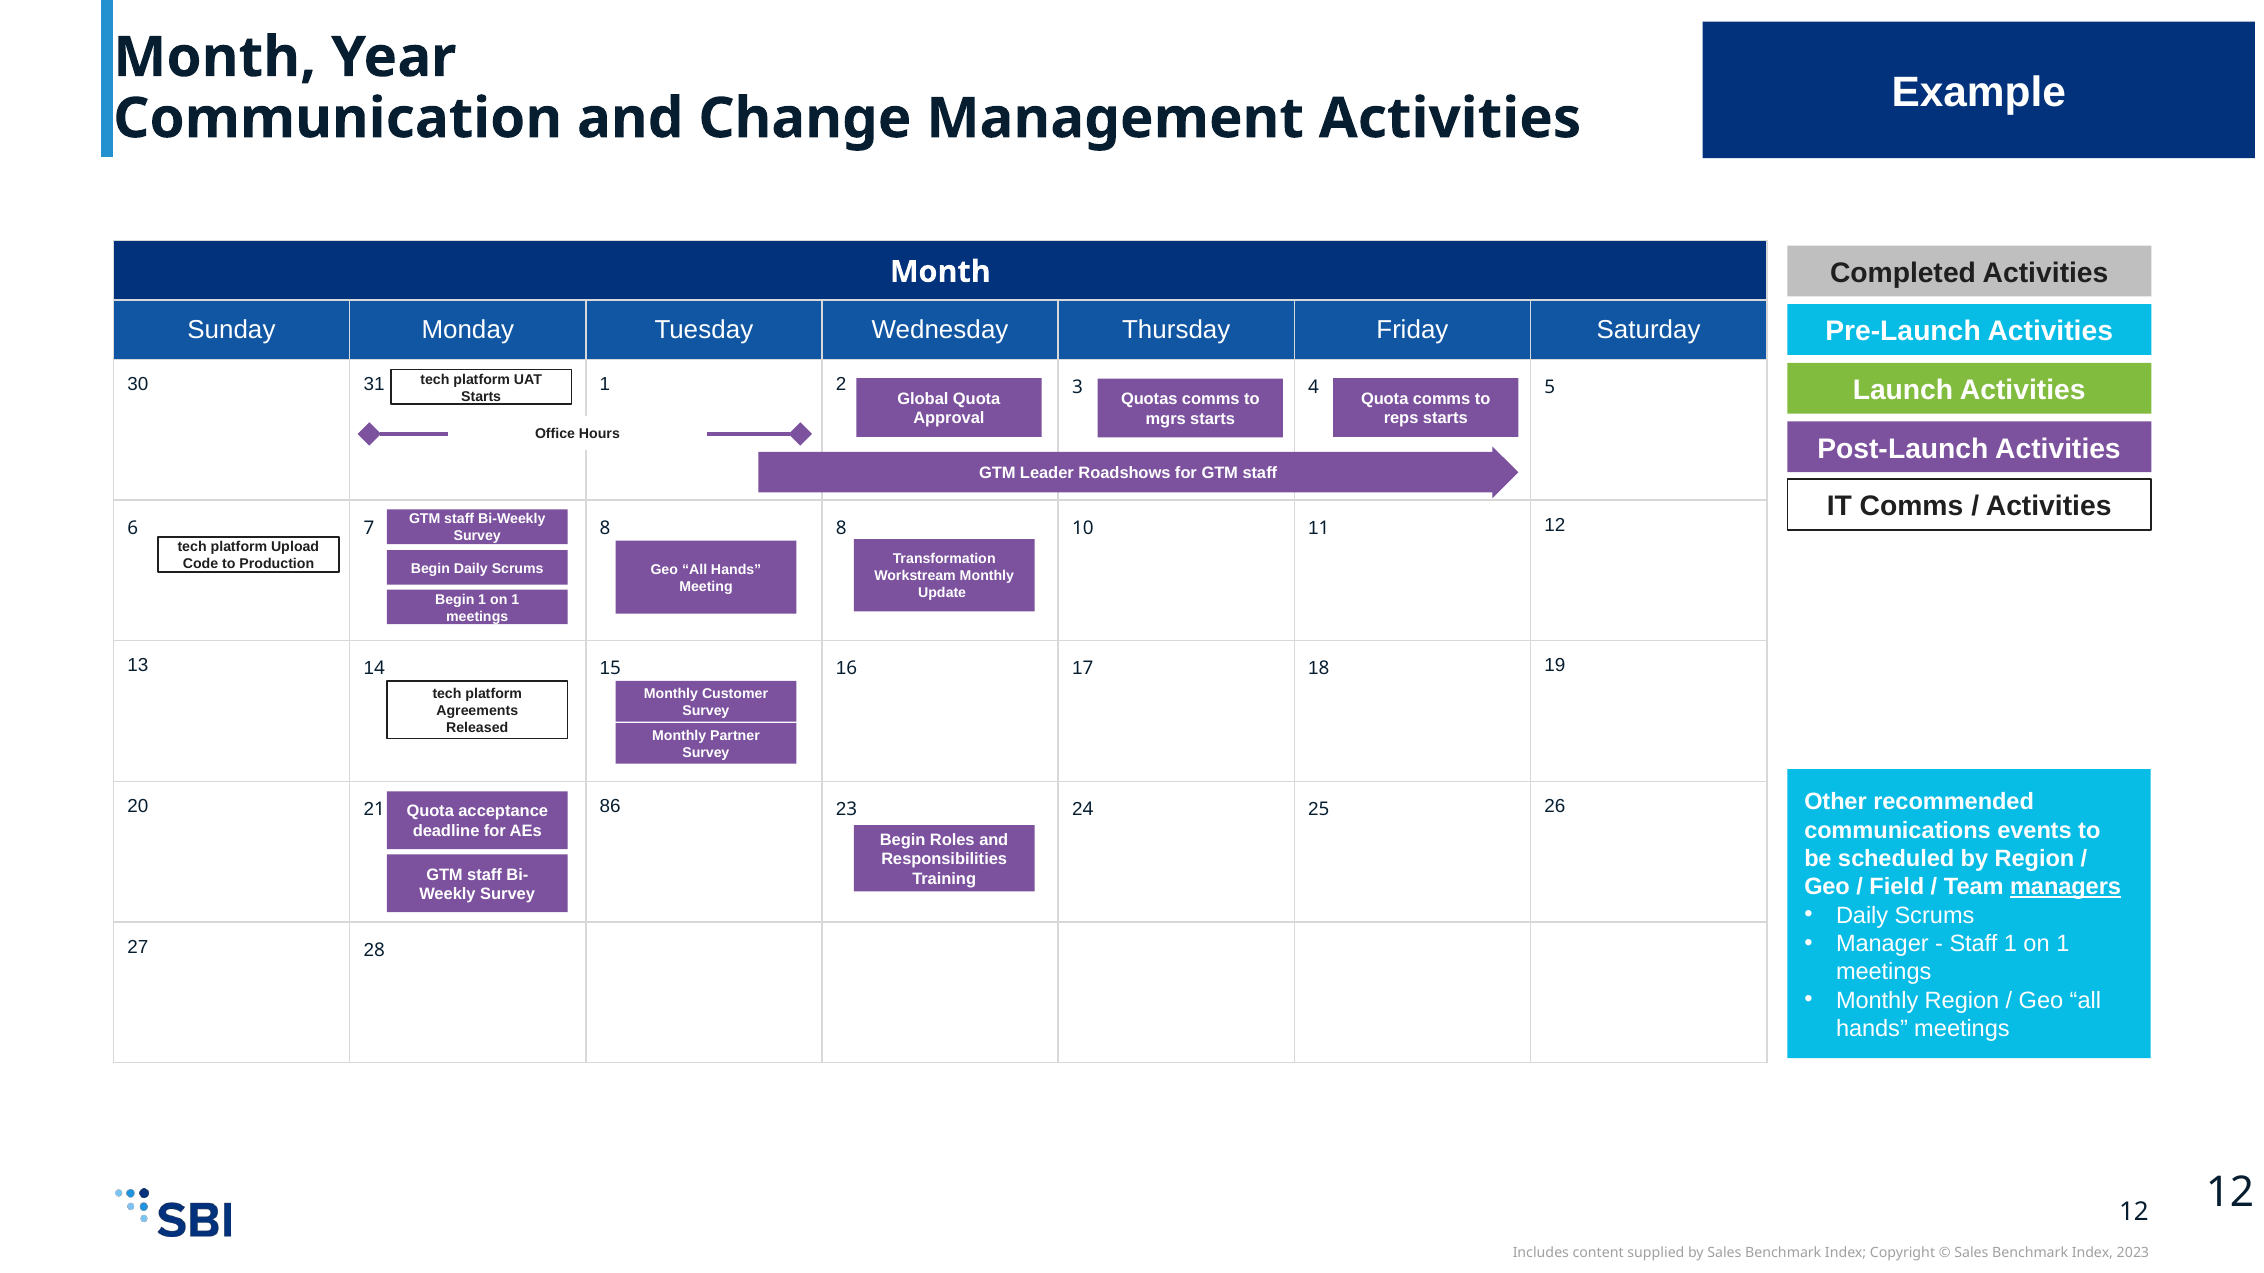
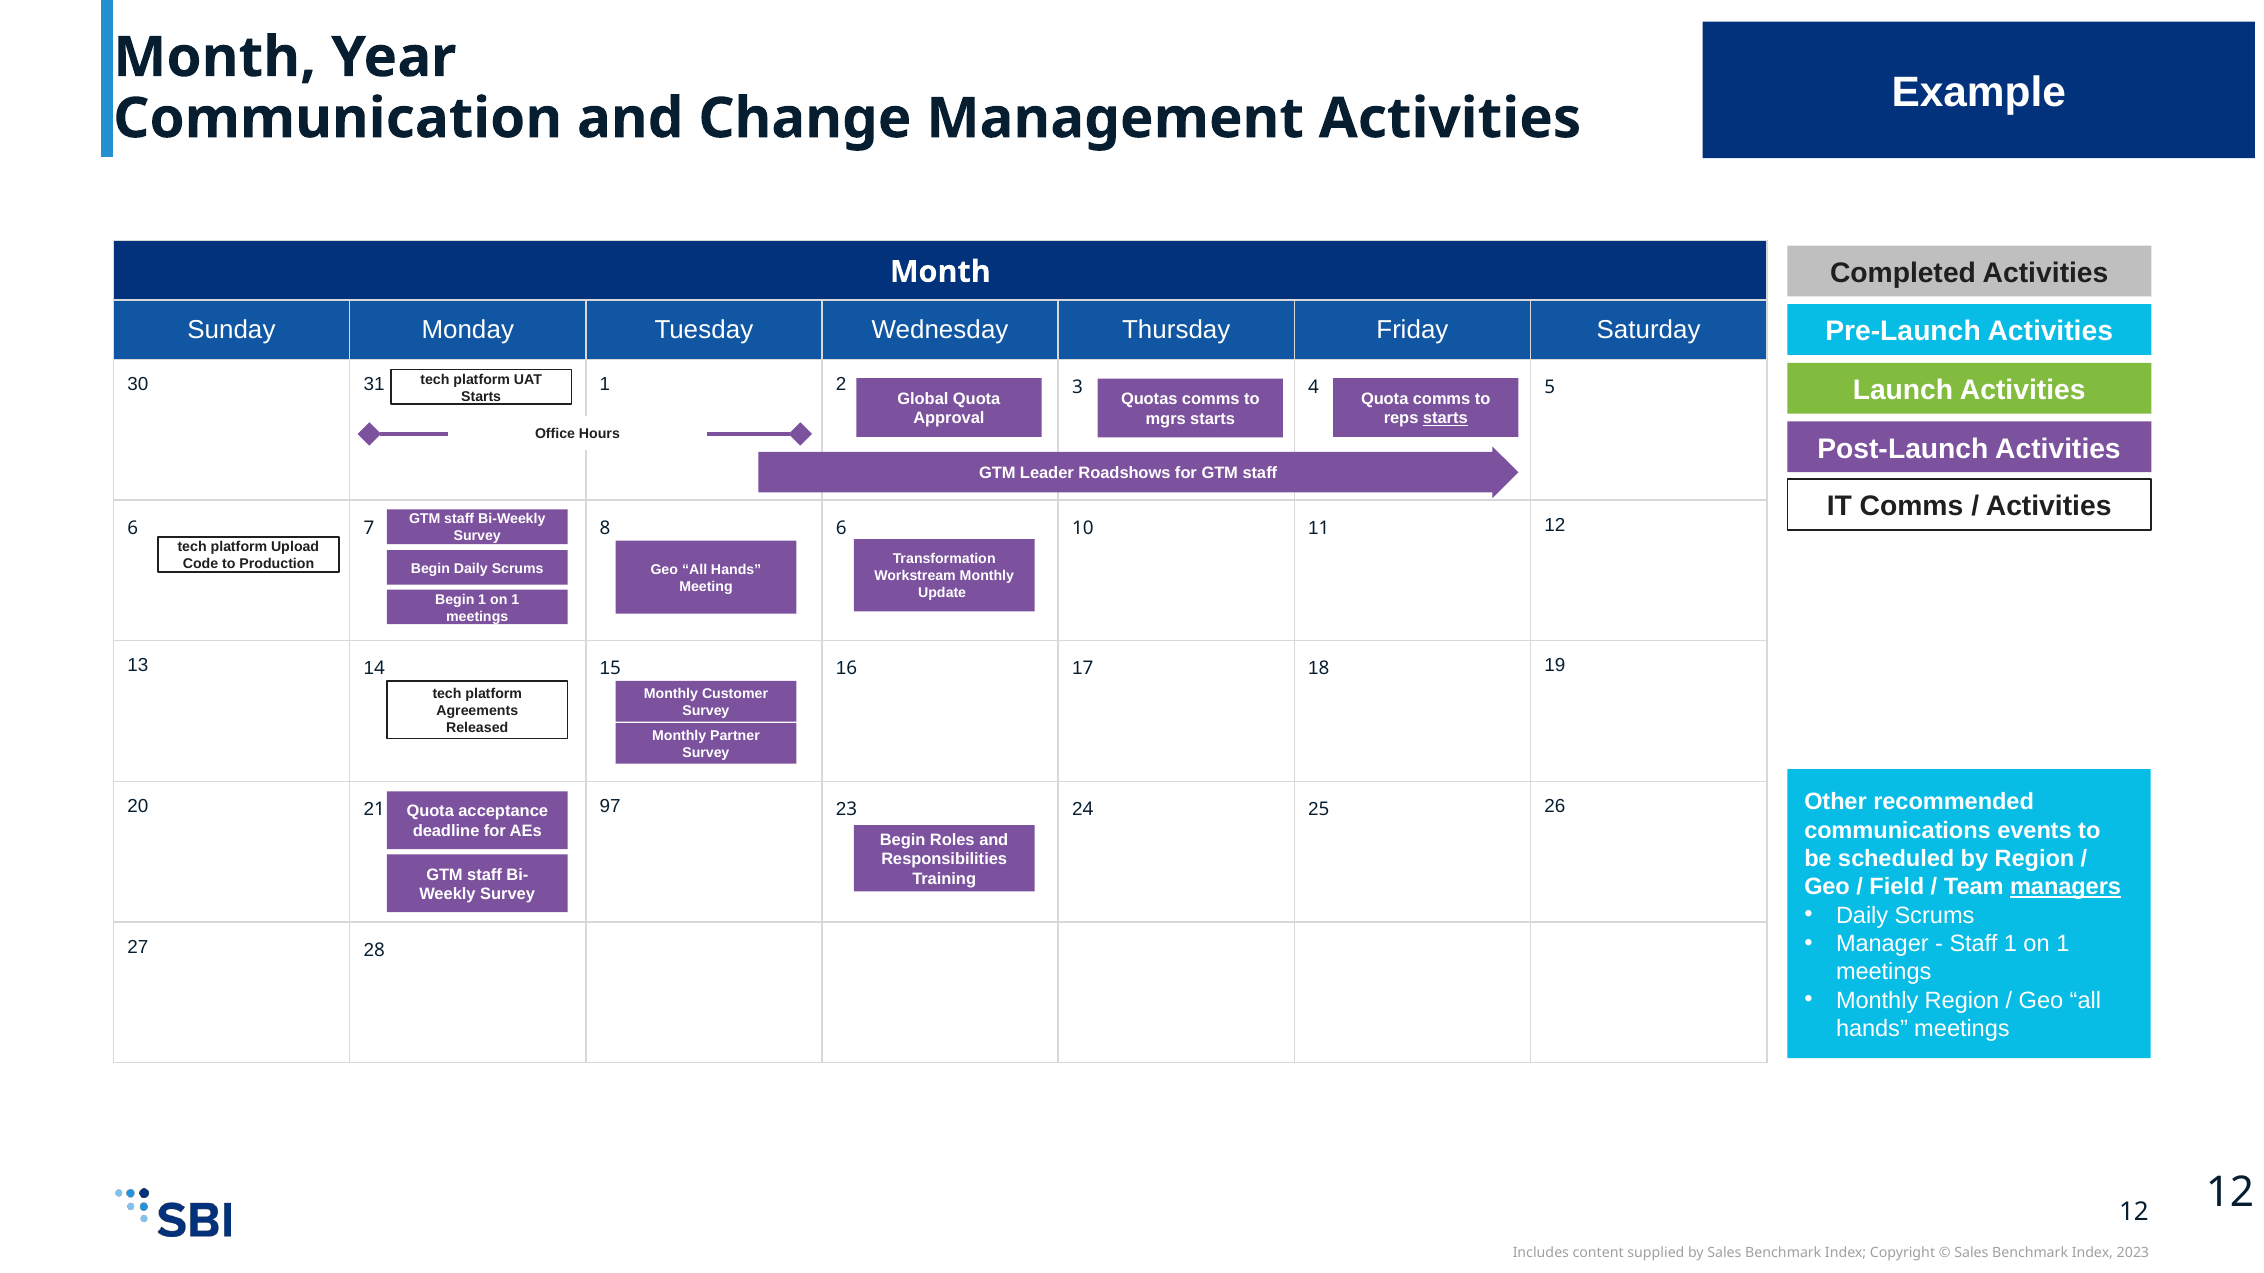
starts underline: none -> present (1445, 419)
8 8: 8 -> 6 (841, 528)
86: 86 -> 97 (610, 807)
